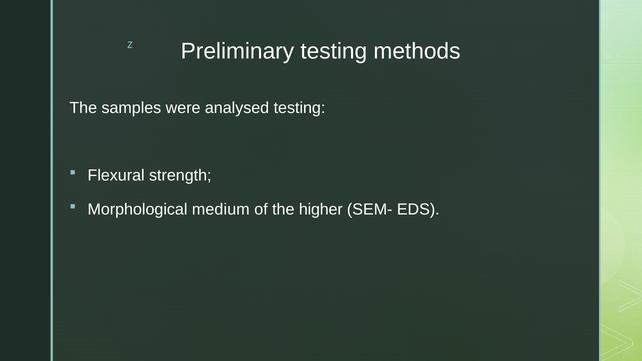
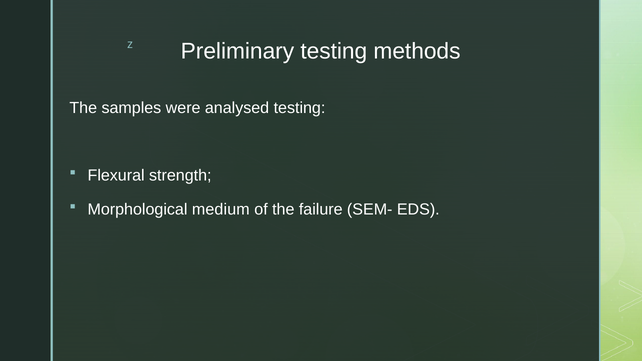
higher: higher -> failure (321, 209)
